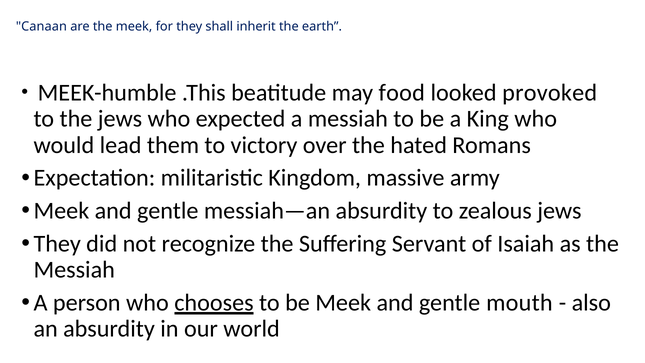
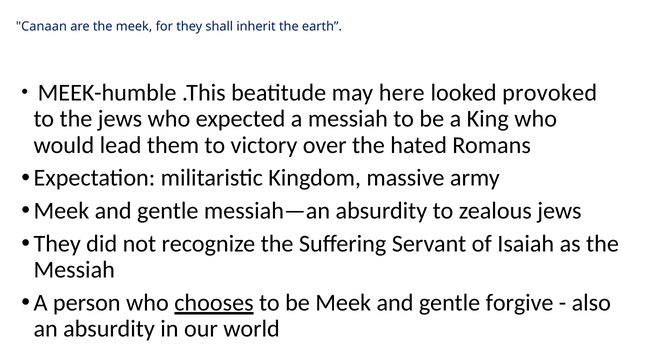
food: food -> here (402, 93)
mouth: mouth -> forgive (520, 303)
